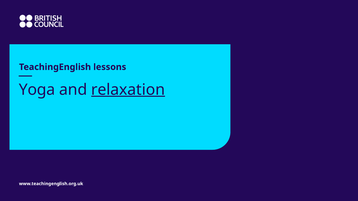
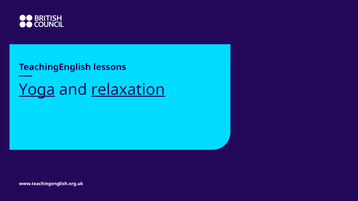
Yoga underline: none -> present (37, 90)
